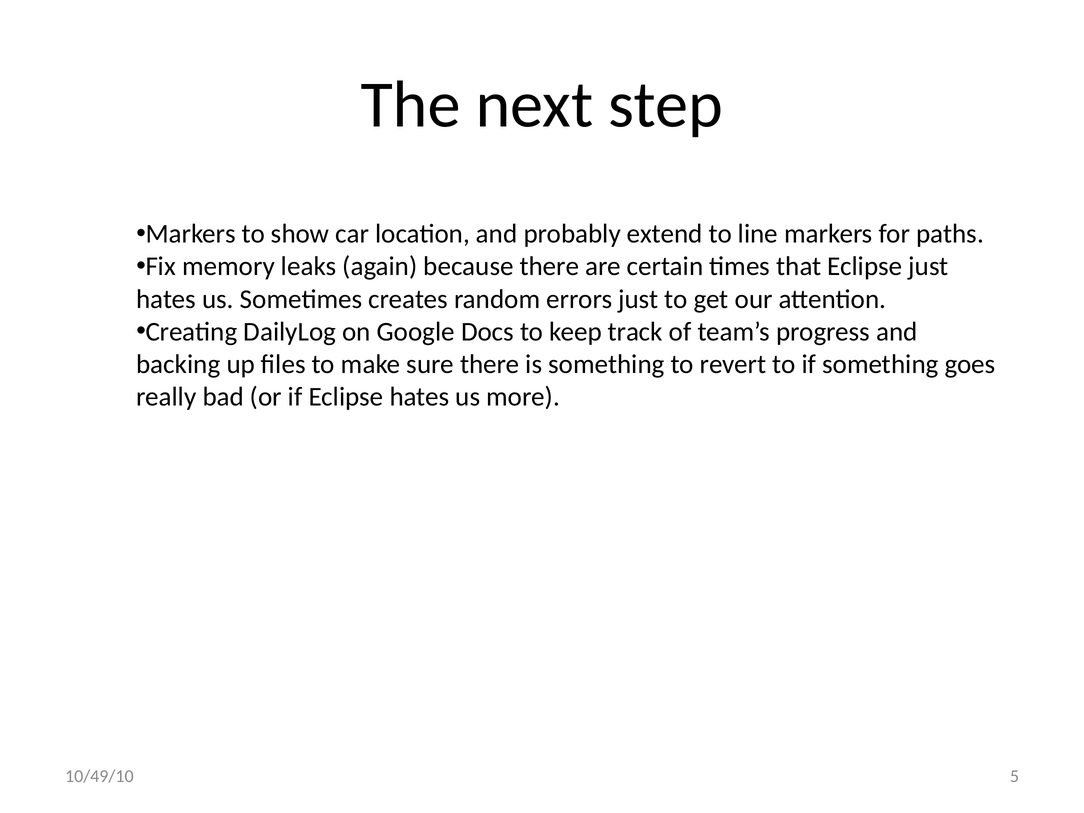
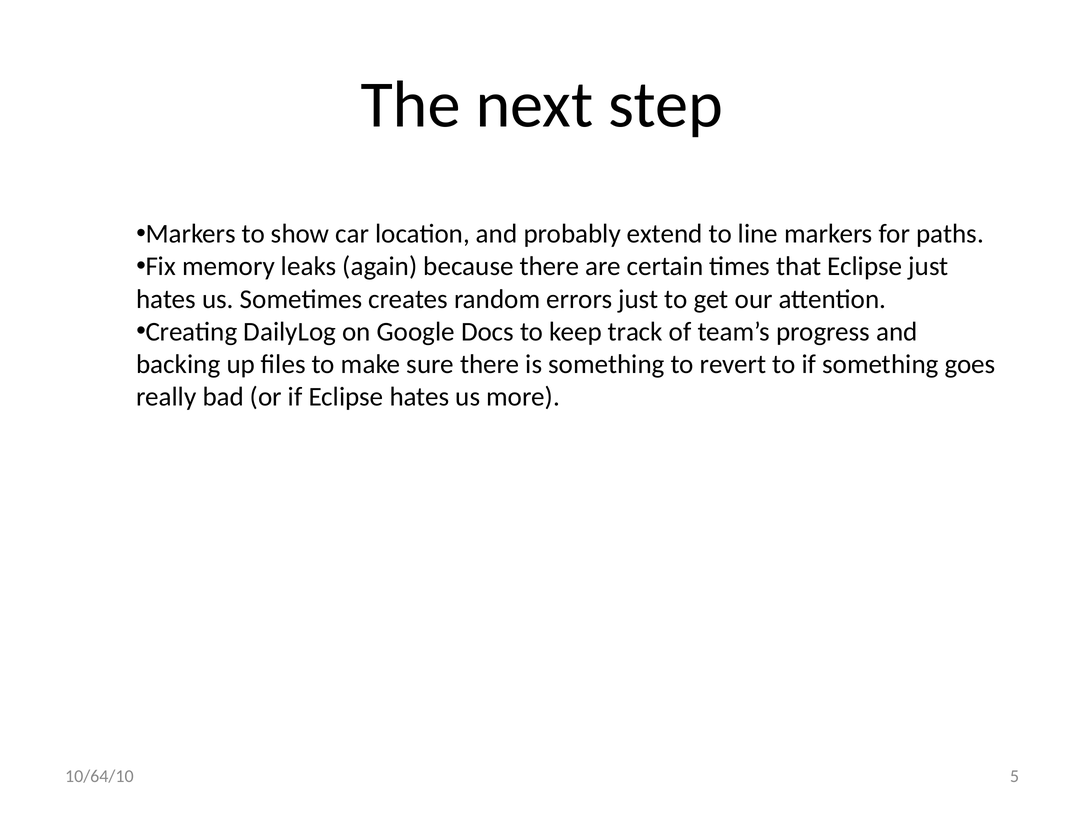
10/49/10: 10/49/10 -> 10/64/10 (99, 776)
